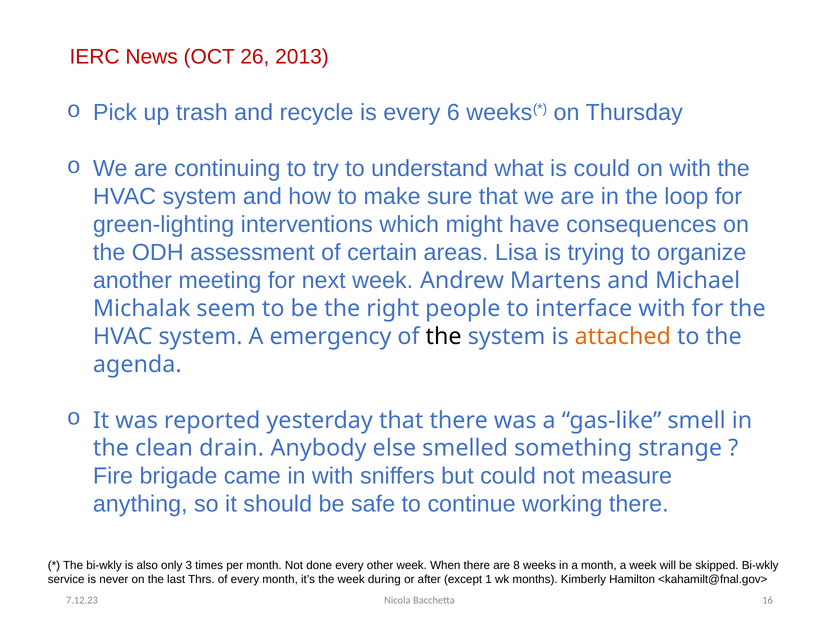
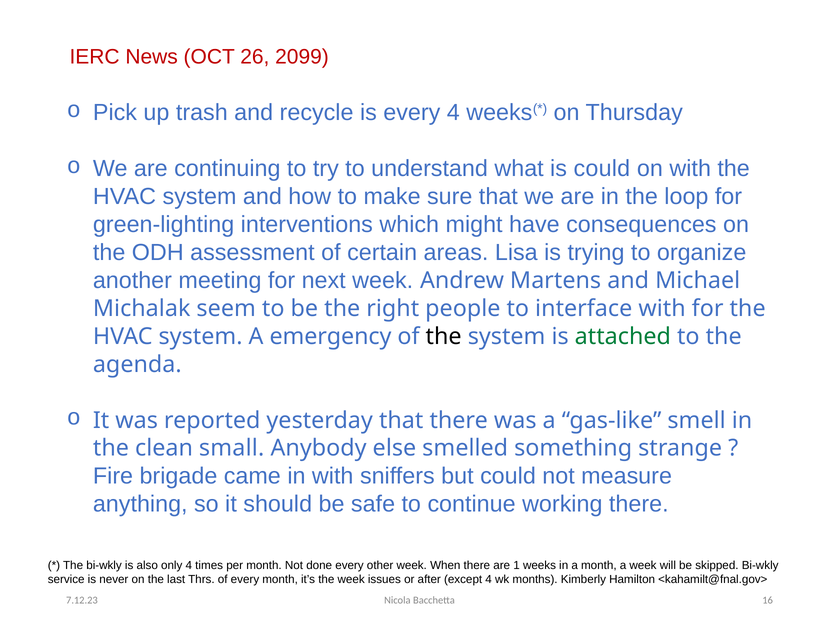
2013: 2013 -> 2099 (302, 57)
every 6: 6 -> 4 (453, 113)
attached colour: orange -> green (623, 337)
drain: drain -> small (232, 448)
only 3: 3 -> 4 (189, 566)
8: 8 -> 1 (517, 566)
during: during -> issues (384, 580)
except 1: 1 -> 4 (489, 580)
